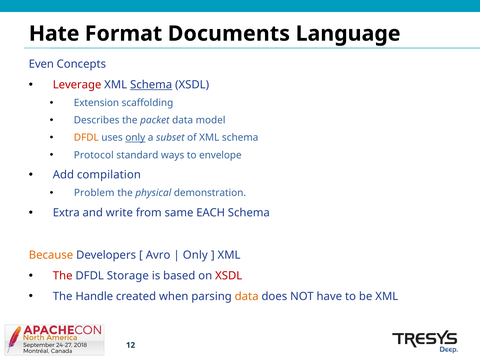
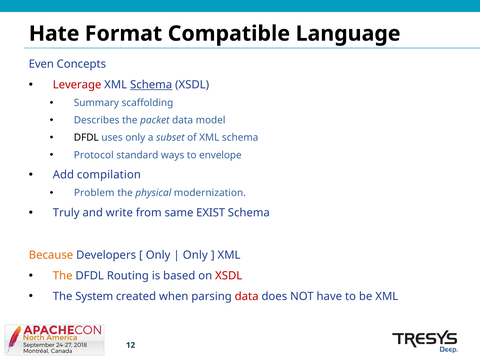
Documents: Documents -> Compatible (229, 34)
Extension: Extension -> Summary (96, 103)
DFDL colour: orange -> black (86, 138)
only underline: present -> none (135, 138)
demonstration: demonstration -> modernization (210, 193)
Extra: Extra -> Truly (66, 213)
EACH: EACH -> EXIST (211, 213)
Avro: Avro -> Only (158, 255)
The colour: red -> orange (63, 276)
Storage: Storage -> Routing (128, 276)
Handle: Handle -> System (94, 296)
data colour: orange -> red (247, 296)
